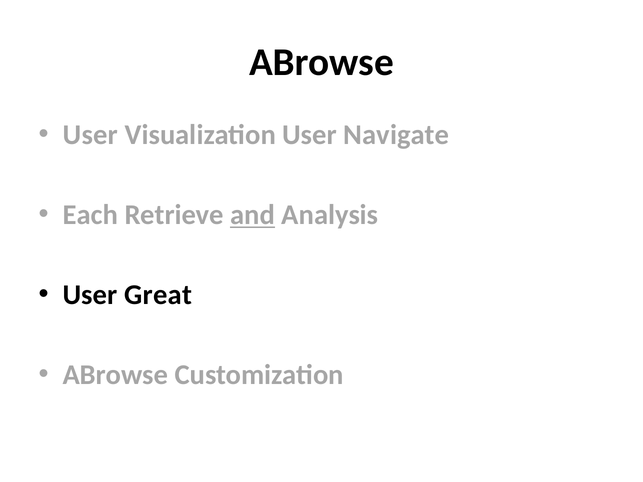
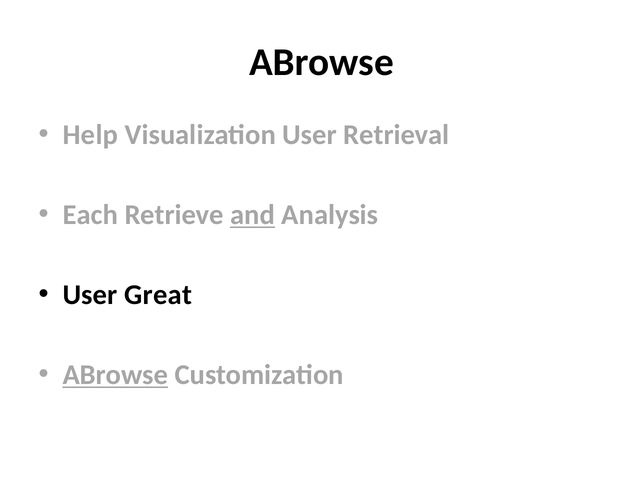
User: User -> Help (90, 135)
Navigate: Navigate -> Retrieval (396, 135)
ABrowse underline: none -> present (115, 375)
